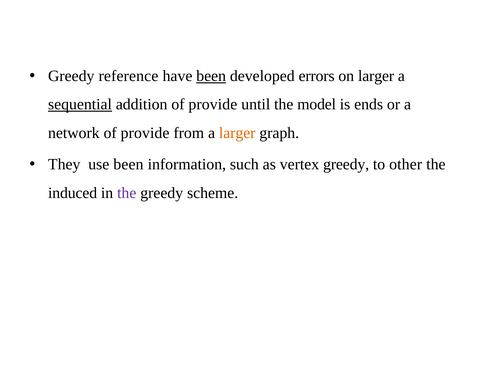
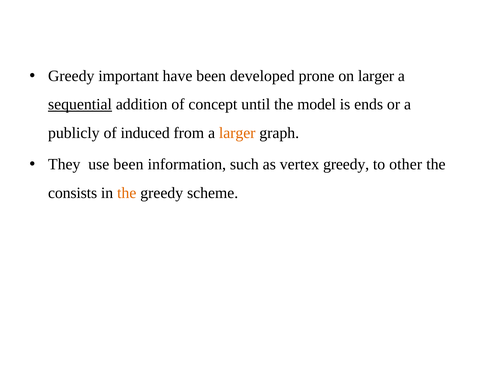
reference: reference -> important (129, 76)
been underline: present -> none (211, 76)
errors: errors -> prone (317, 76)
addition of provide: provide -> concept (213, 104)
network: network -> publicly (74, 133)
provide: provide -> induced (145, 133)
induced: induced -> consists (73, 193)
the colour: purple -> orange (127, 193)
